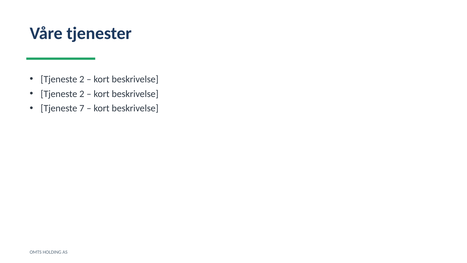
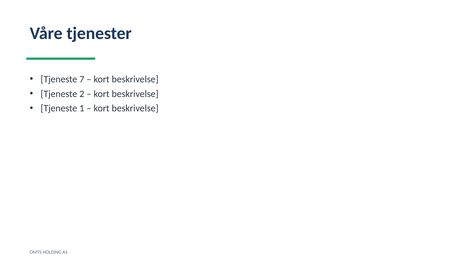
2: 2 -> 7 (82, 79)
7: 7 -> 1 (82, 108)
